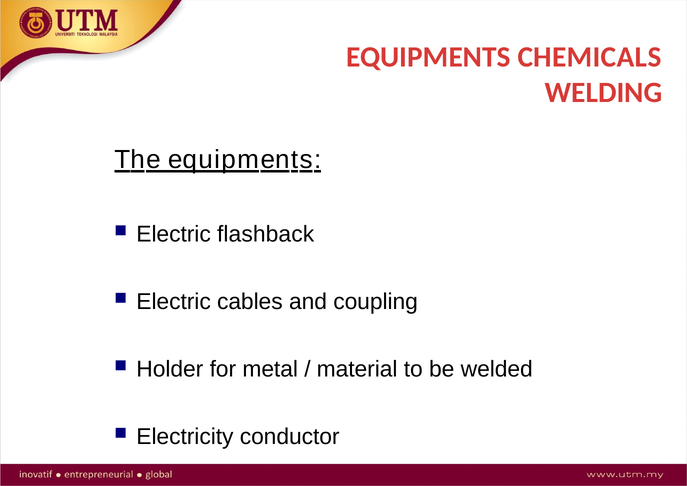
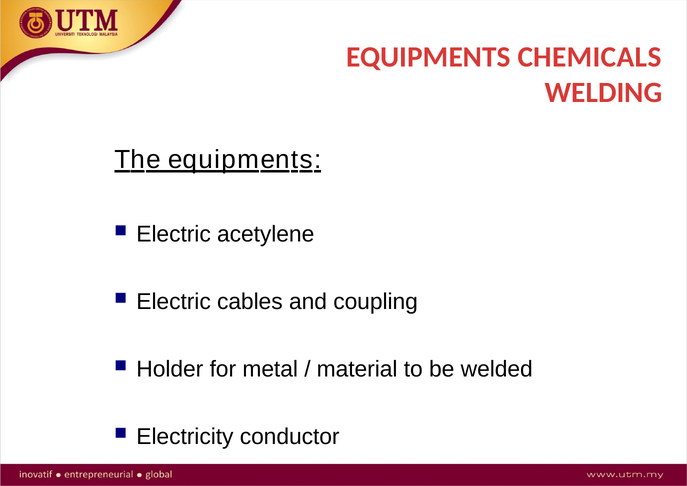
flashback: flashback -> acetylene (266, 234)
